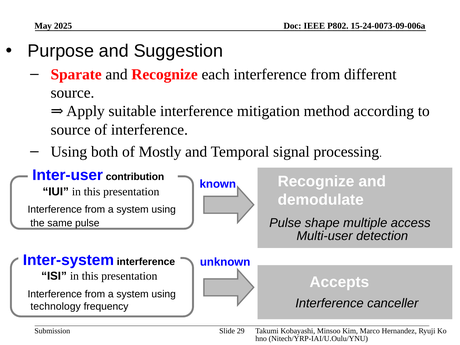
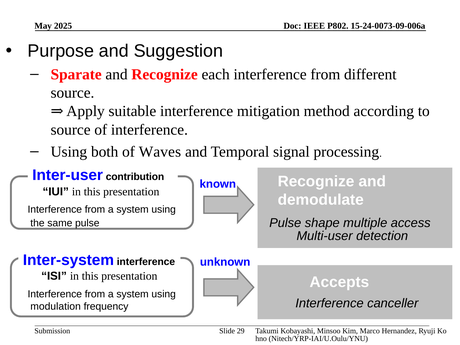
Mostly: Mostly -> Waves (160, 152)
technology: technology -> modulation (56, 306)
